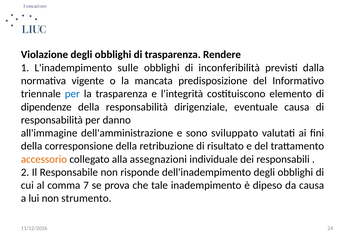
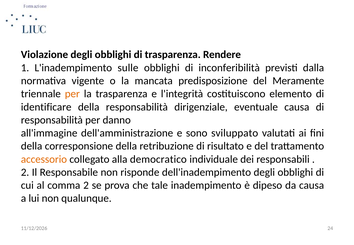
Informativo: Informativo -> Meramente (298, 81)
per colour: blue -> orange (72, 94)
dipendenze: dipendenze -> identificare (46, 107)
assegnazioni: assegnazioni -> democratico (158, 159)
comma 7: 7 -> 2 (86, 185)
strumento: strumento -> qualunque (86, 198)
